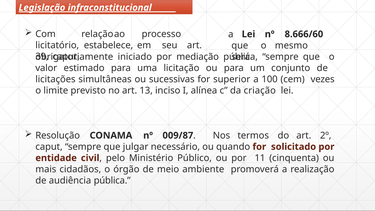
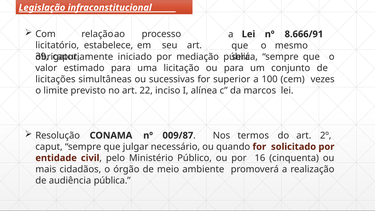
8.666/60: 8.666/60 -> 8.666/91 (304, 34)
13: 13 -> 22 (146, 90)
criação: criação -> marcos (260, 90)
11: 11 -> 16 (260, 158)
